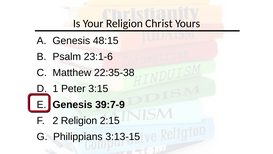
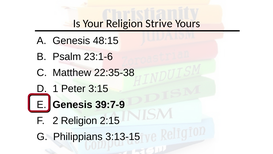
Christ: Christ -> Strive (159, 23)
